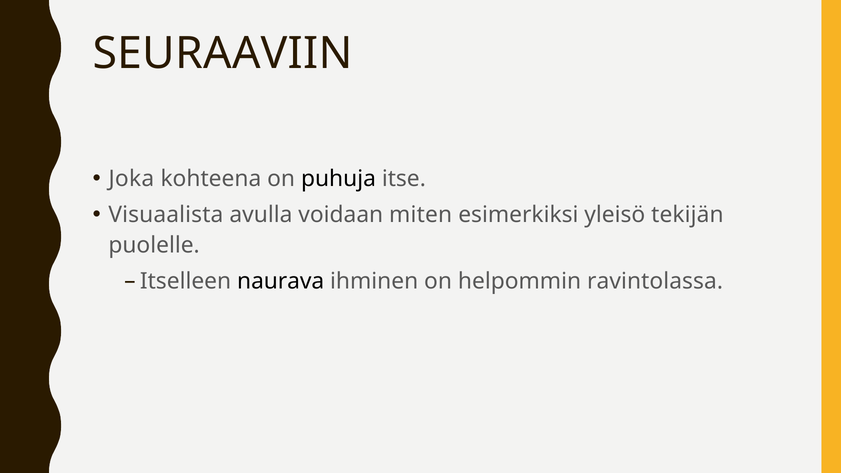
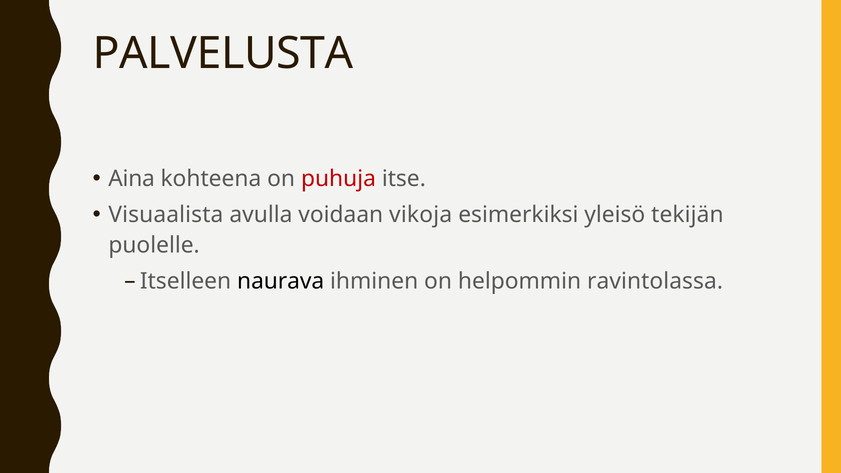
SEURAAVIIN: SEURAAVIIN -> PALVELUSTA (223, 53)
Joka: Joka -> Aina (132, 179)
puhuja colour: black -> red (338, 179)
miten: miten -> vikoja (421, 215)
